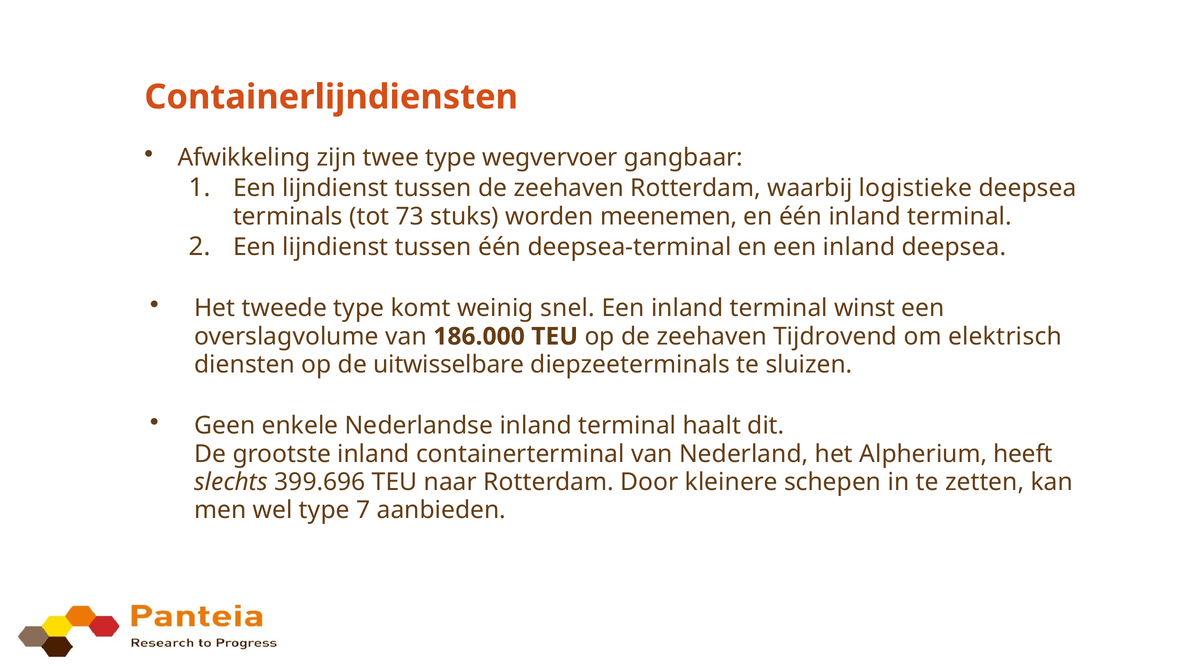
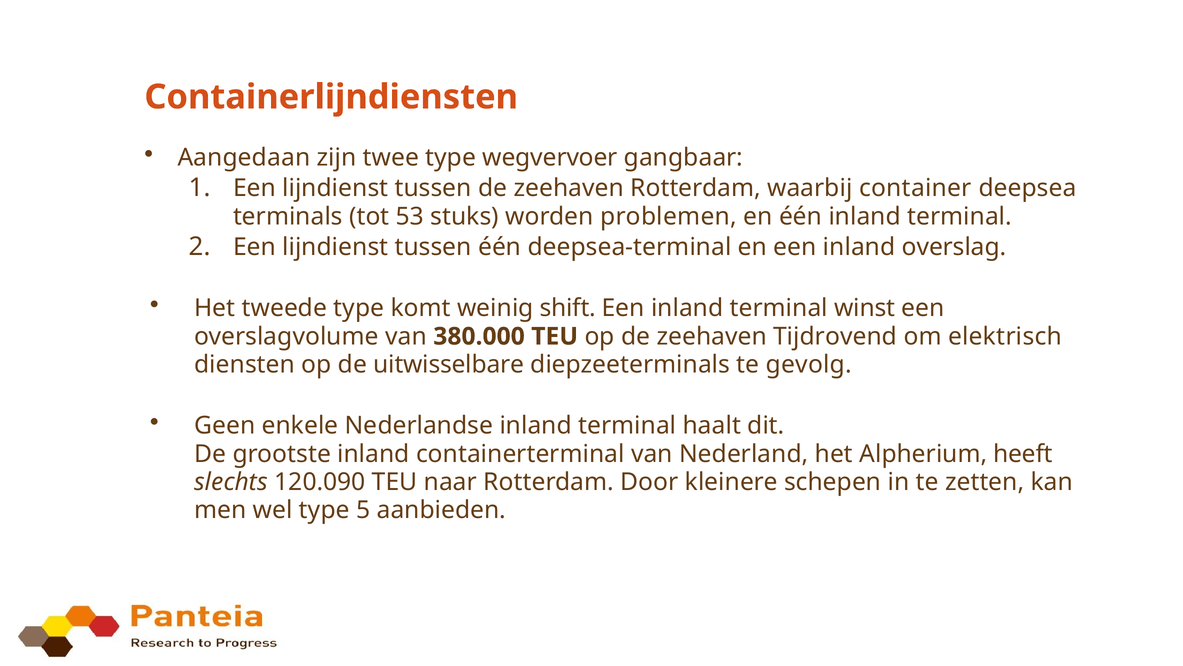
Afwikkeling: Afwikkeling -> Aangedaan (244, 158)
logistieke: logistieke -> container (915, 188)
73: 73 -> 53 (410, 216)
meenemen: meenemen -> problemen (668, 216)
inland deepsea: deepsea -> overslag (954, 247)
snel: snel -> shift (568, 308)
186.000: 186.000 -> 380.000 (479, 336)
sluizen: sluizen -> gevolg (809, 364)
399.696: 399.696 -> 120.090 (320, 482)
7: 7 -> 5 (363, 510)
